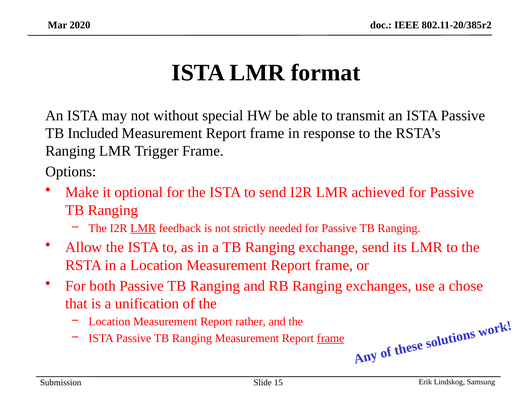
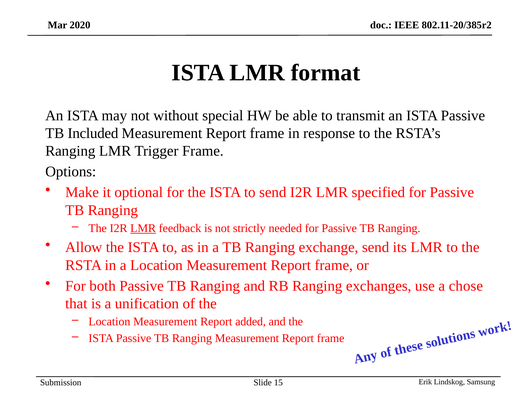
achieved: achieved -> specified (378, 192)
rather: rather -> added (251, 322)
frame underline: present -> none (331, 338)
